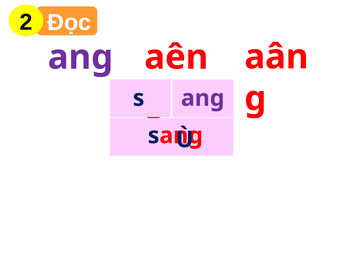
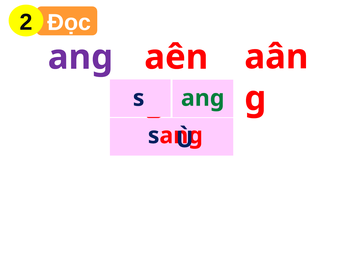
ang colour: purple -> green (203, 98)
